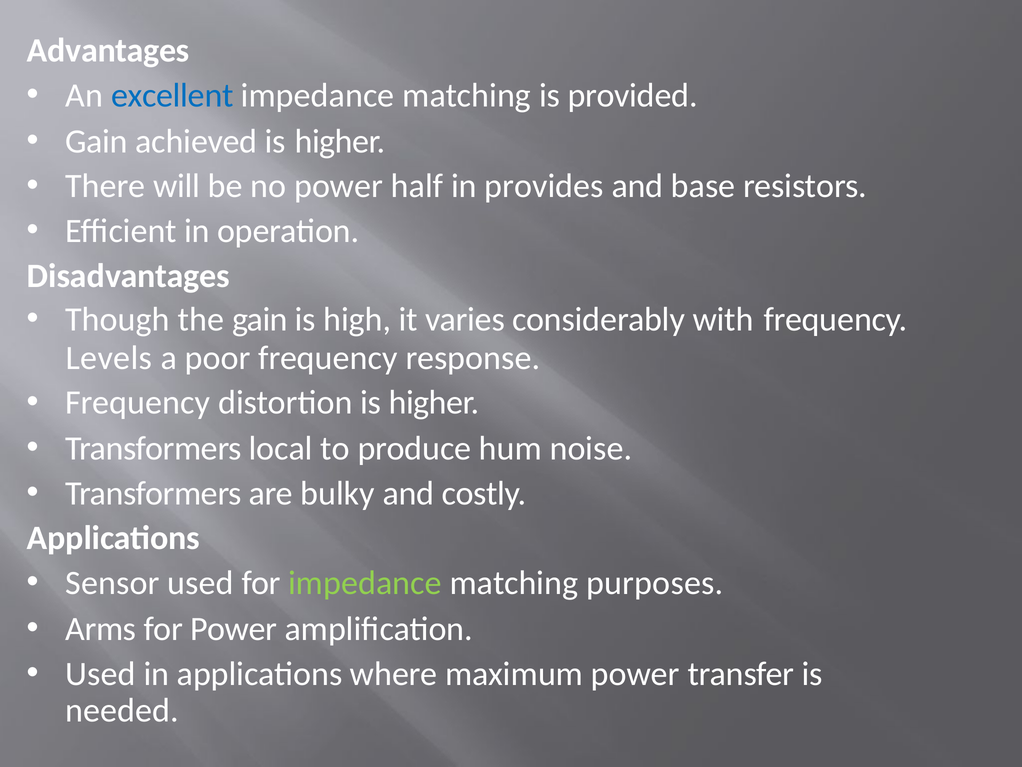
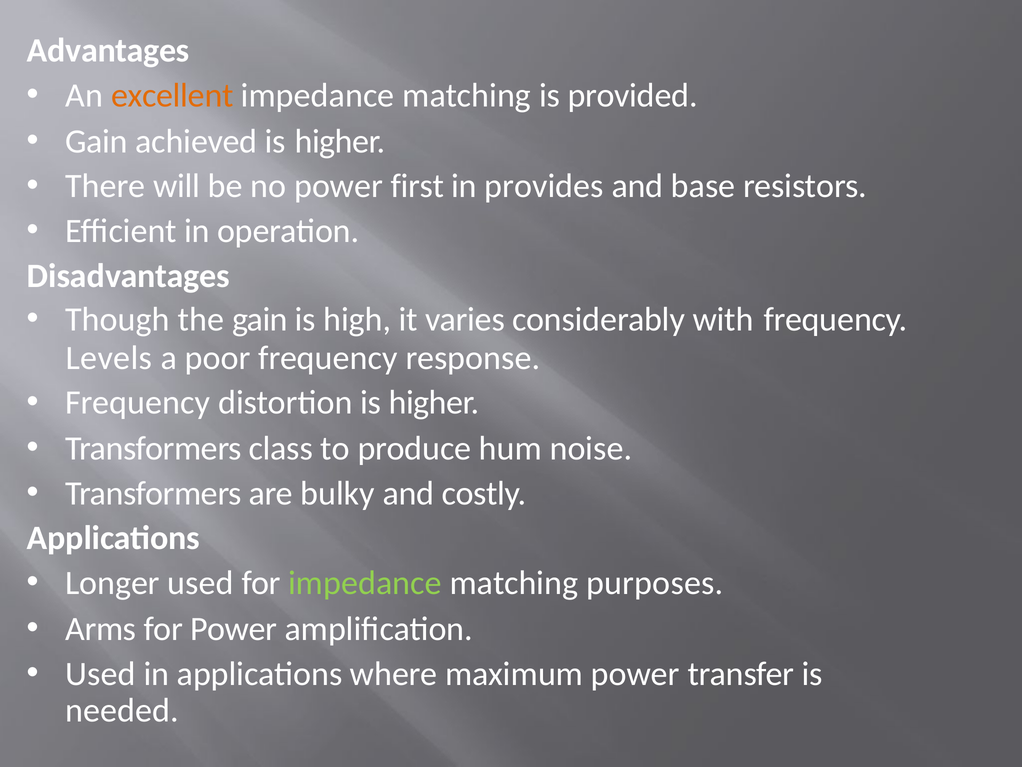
excellent colour: blue -> orange (172, 95)
half: half -> first (417, 186)
local: local -> class (281, 448)
Sensor: Sensor -> Longer (112, 583)
